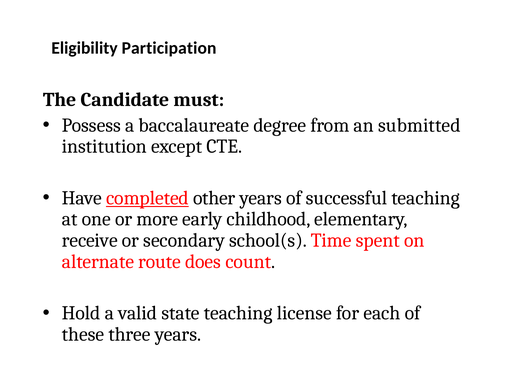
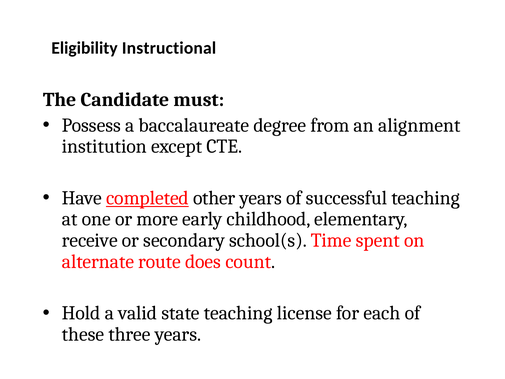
Participation: Participation -> Instructional (169, 48)
submitted: submitted -> alignment (419, 125)
